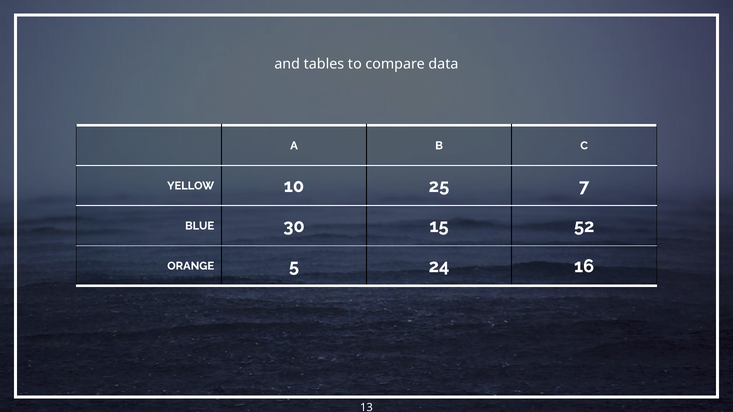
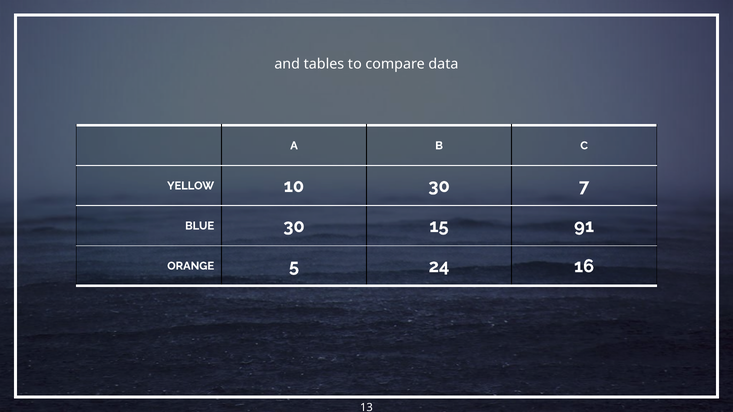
10 25: 25 -> 30 (439, 186)
52: 52 -> 91 (584, 226)
